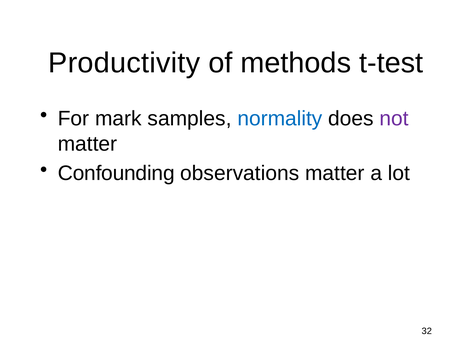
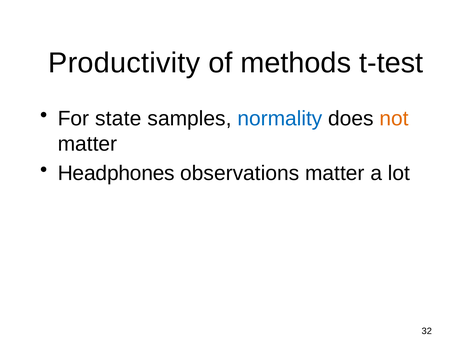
mark: mark -> state (118, 119)
not colour: purple -> orange (394, 119)
Confounding: Confounding -> Headphones (116, 173)
